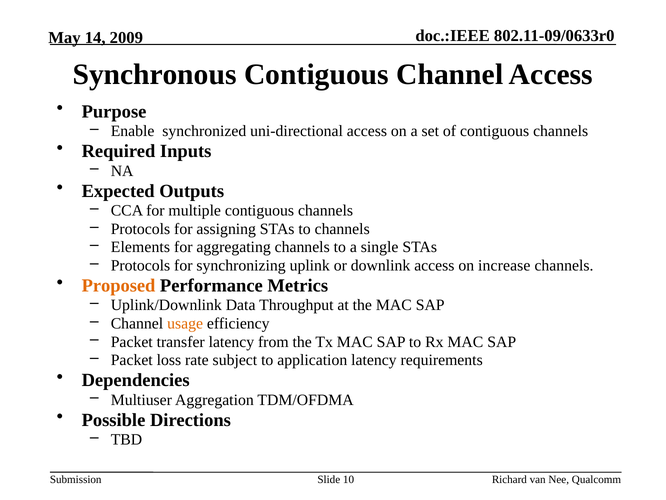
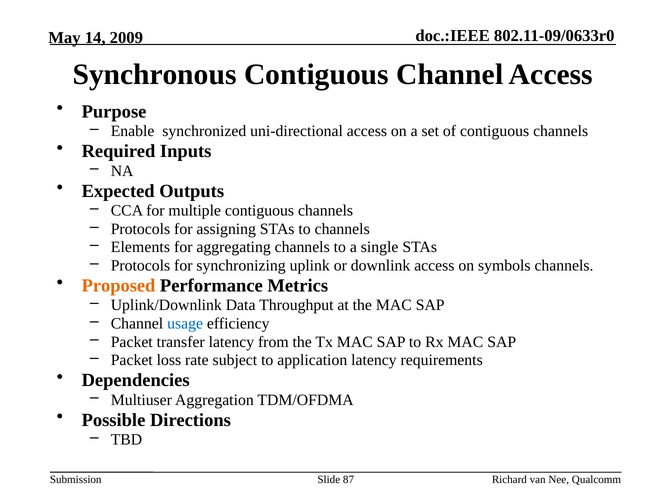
increase: increase -> symbols (504, 265)
usage colour: orange -> blue (185, 323)
10: 10 -> 87 (349, 479)
